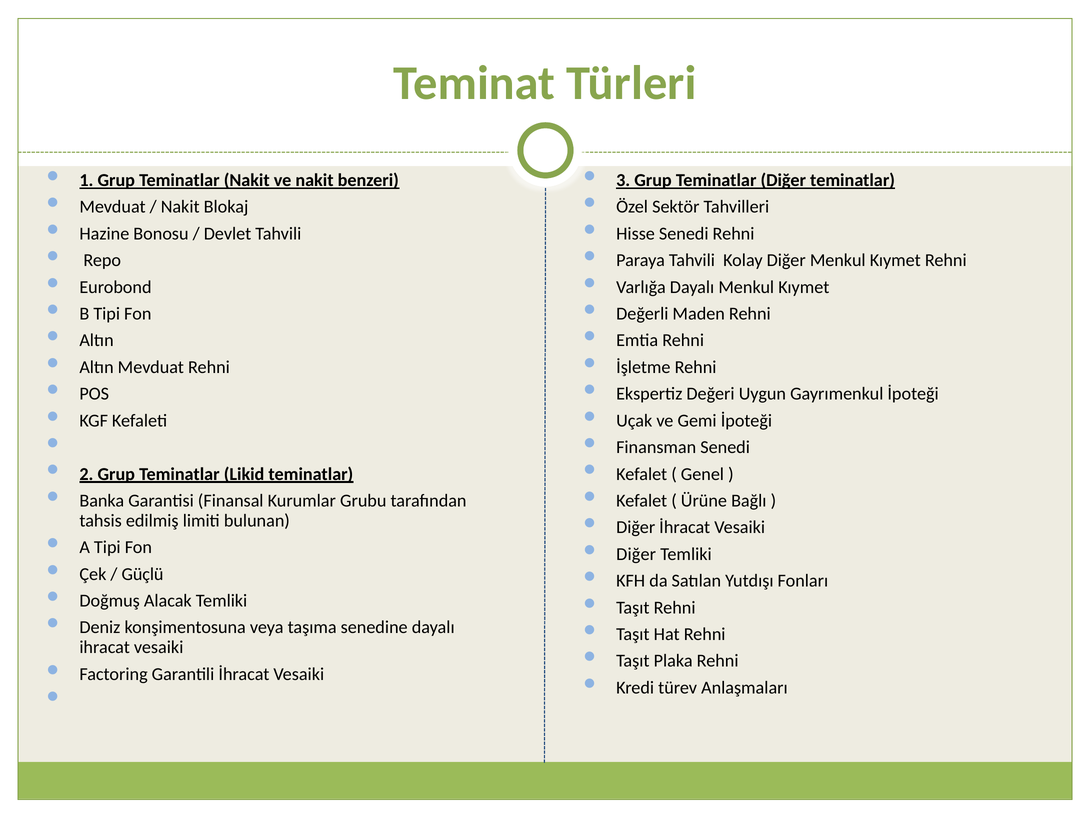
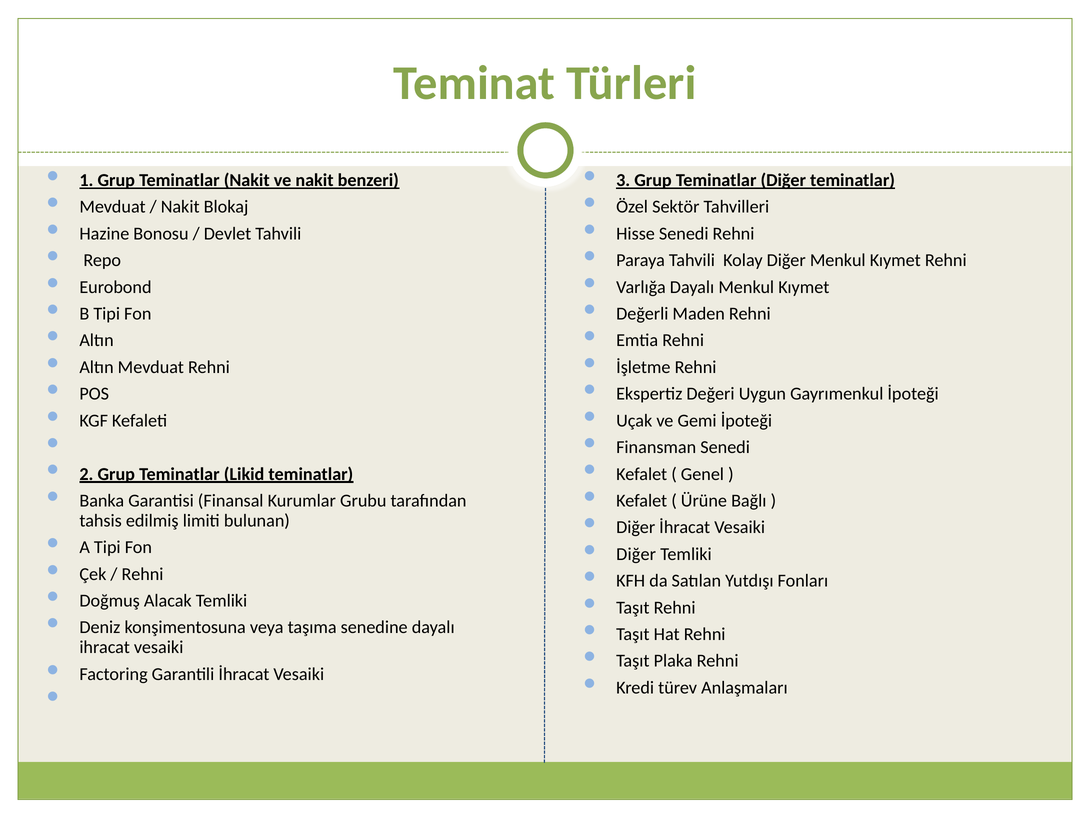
Güçlü: Güçlü -> Rehni (142, 574)
